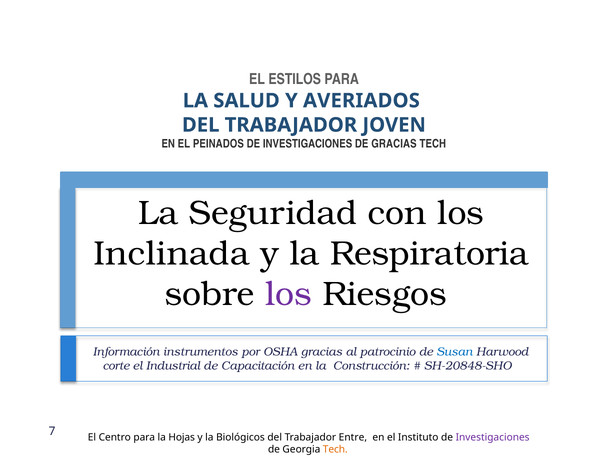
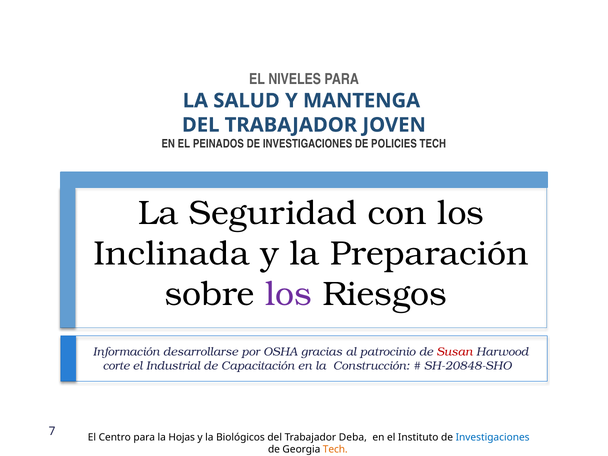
ESTILOS: ESTILOS -> NIVELES (295, 79)
AVERIADOS: AVERIADOS -> MANTENGA (362, 101)
DE GRACIAS: GRACIAS -> POLICIES (394, 144)
Respiratoria: Respiratoria -> Preparación (429, 254)
instrumentos: instrumentos -> desarrollarse (201, 352)
Susan colour: blue -> red (455, 352)
Entre: Entre -> Deba (353, 437)
Investigaciones colour: purple -> blue (493, 437)
